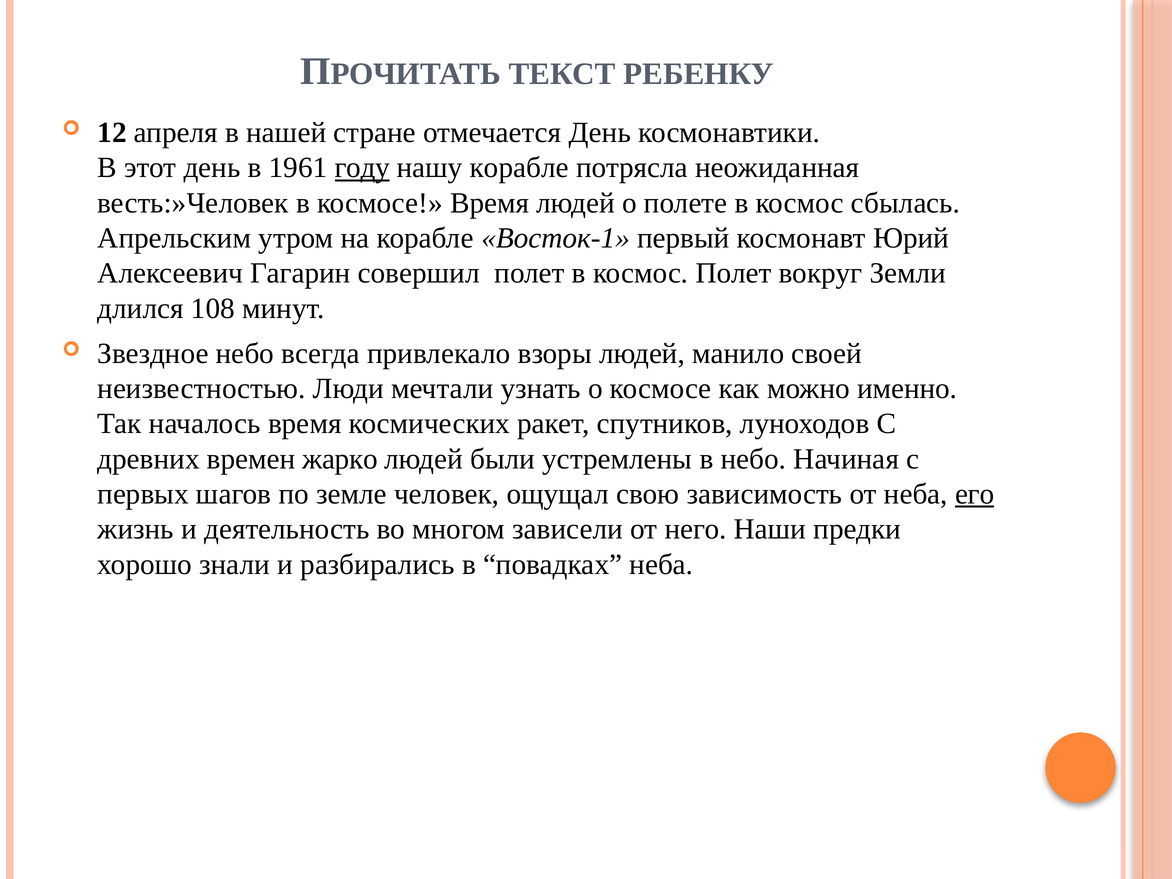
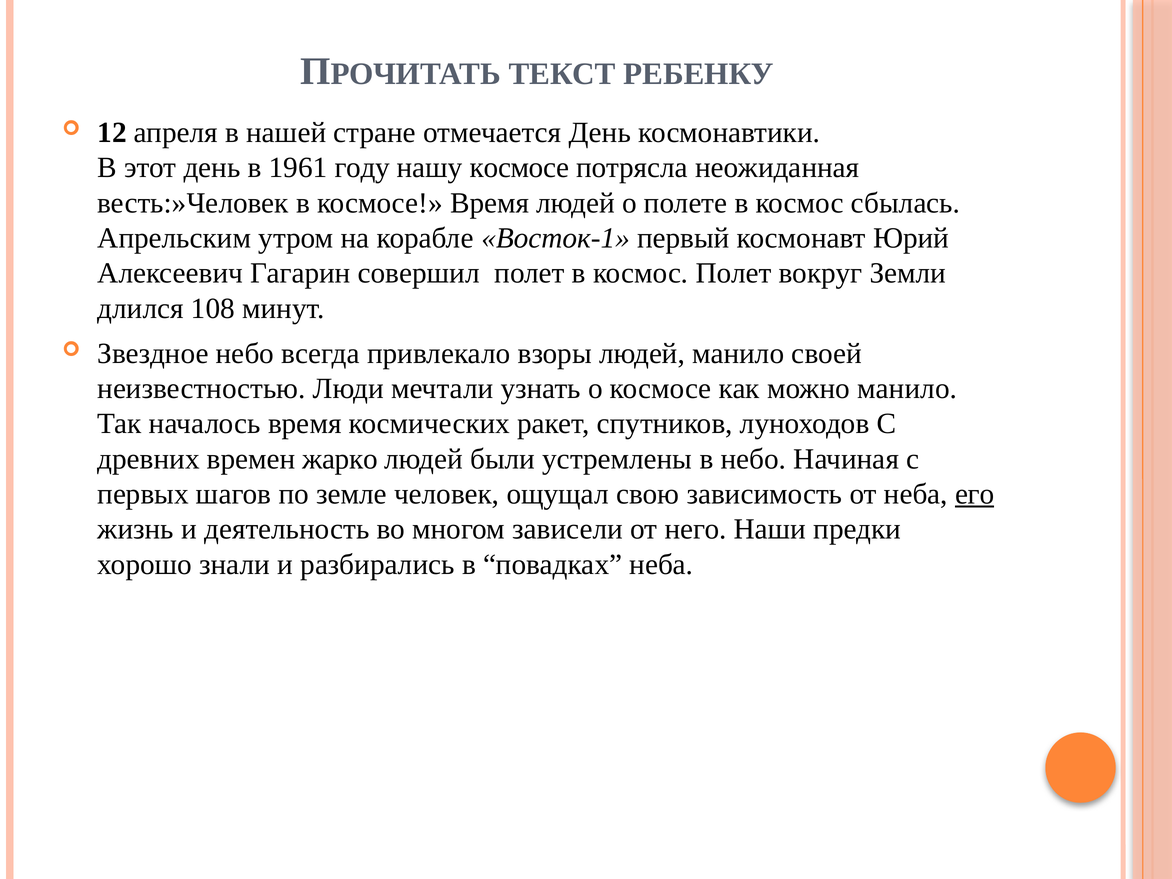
году underline: present -> none (362, 168)
нашу корабле: корабле -> космосе (519, 168)
можно именно: именно -> манило (907, 389)
